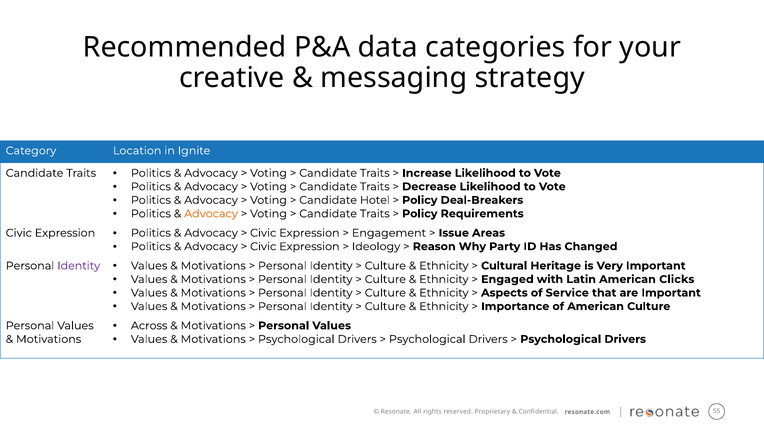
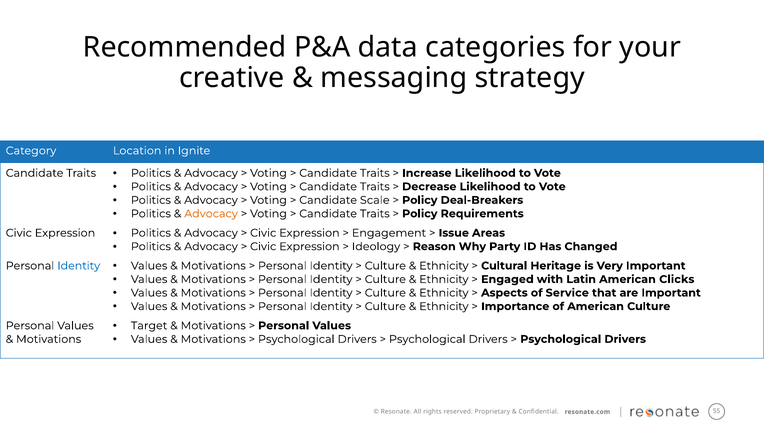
Hotel: Hotel -> Scale (375, 201)
Identity colour: purple -> blue (79, 266)
Across: Across -> Target (149, 326)
